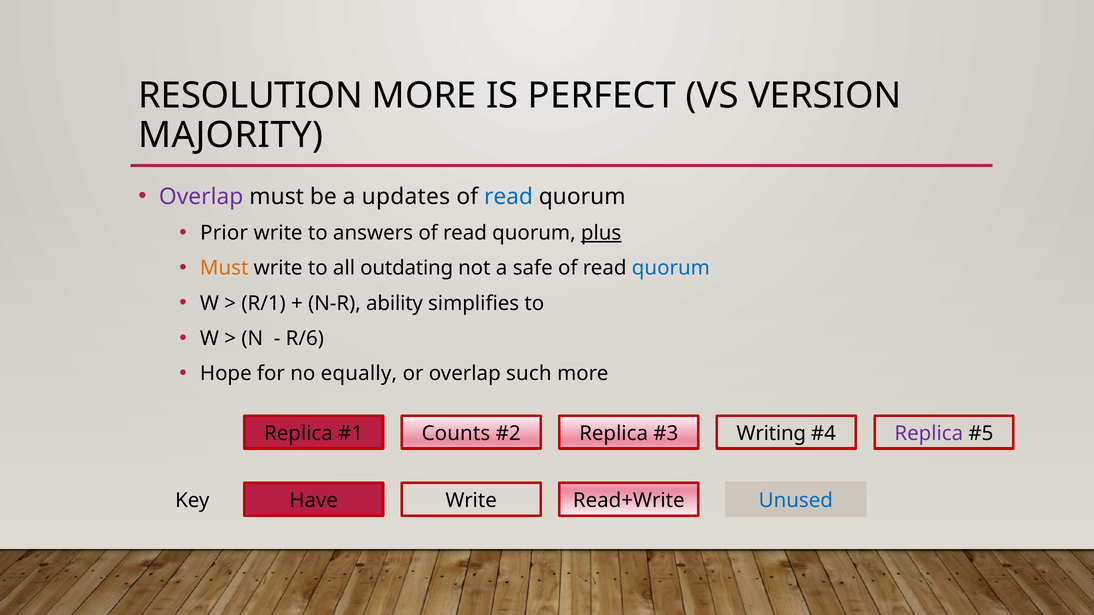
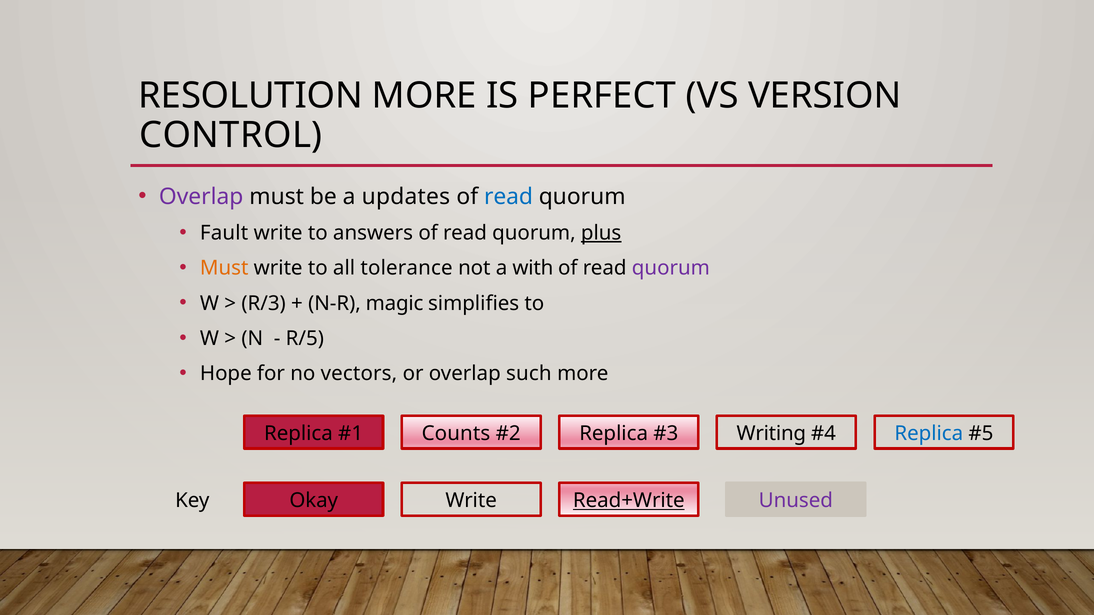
MAJORITY: MAJORITY -> CONTROL (231, 135)
Prior: Prior -> Fault (224, 233)
outdating: outdating -> tolerance (407, 268)
safe: safe -> with (533, 268)
quorum colour: blue -> purple (671, 268)
R/1: R/1 -> R/3 (264, 303)
ability: ability -> magic (395, 303)
R/6: R/6 -> R/5 (305, 339)
equally: equally -> vectors (359, 374)
Replica colour: purple -> blue (929, 434)
Unused colour: blue -> purple (796, 501)
Have: Have -> Okay (314, 501)
Read+Write underline: none -> present (629, 501)
